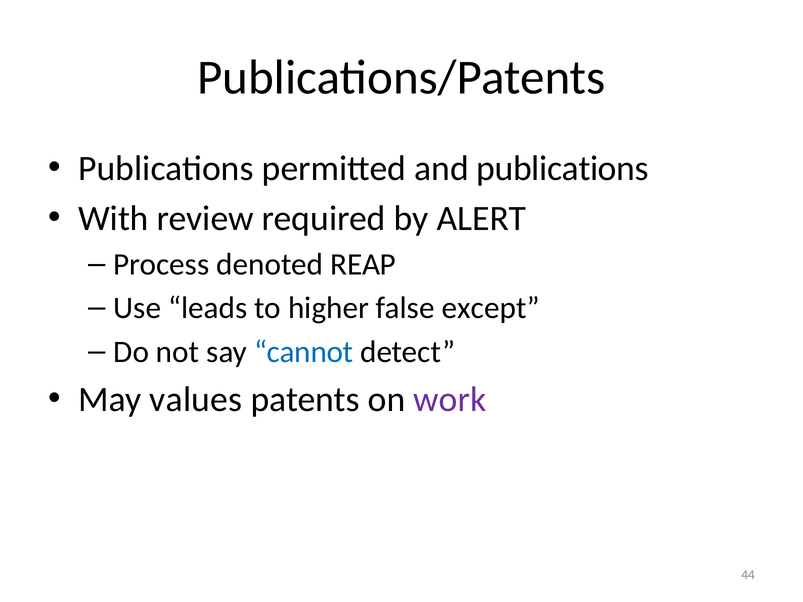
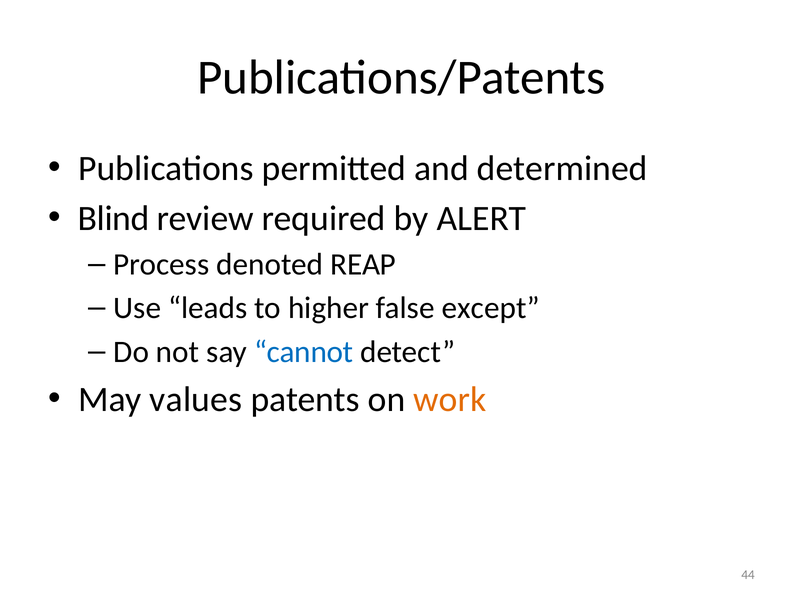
and publications: publications -> determined (562, 168)
With: With -> Blind (114, 218)
work colour: purple -> orange (450, 400)
